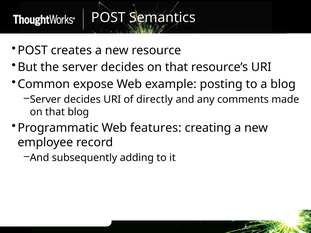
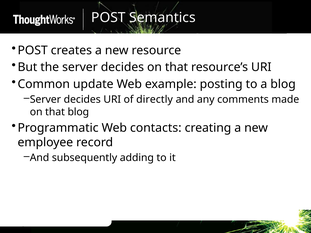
expose: expose -> update (93, 84)
features: features -> contacts (156, 128)
